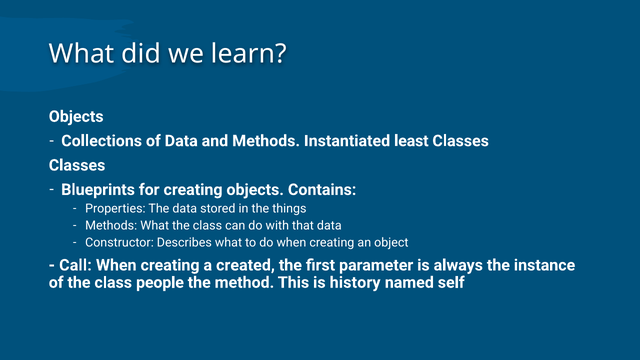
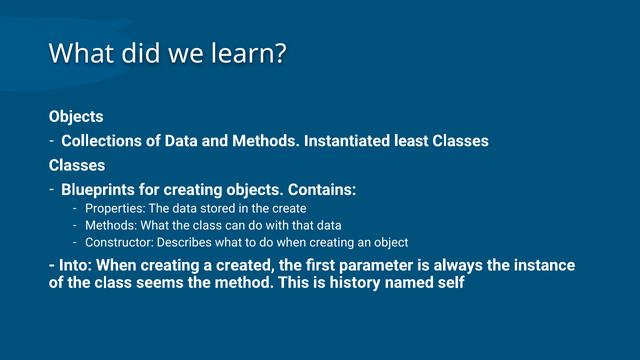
things: things -> create (289, 209)
Call: Call -> Into (75, 265)
people: people -> seems (160, 282)
